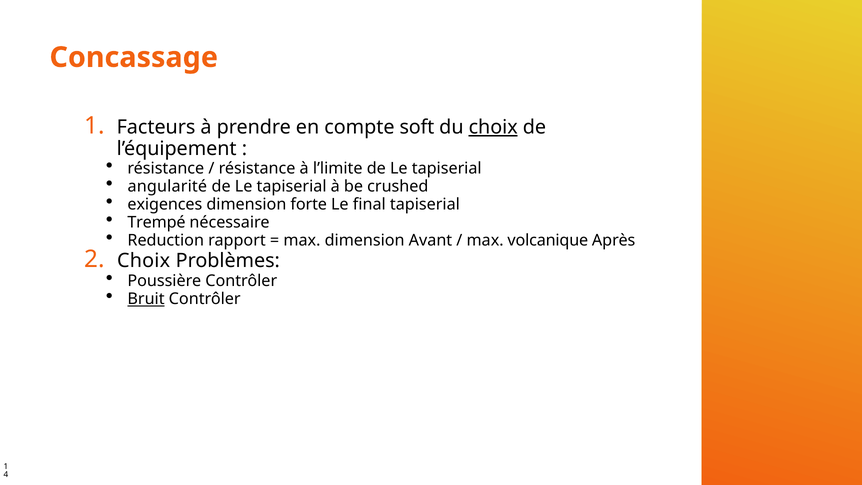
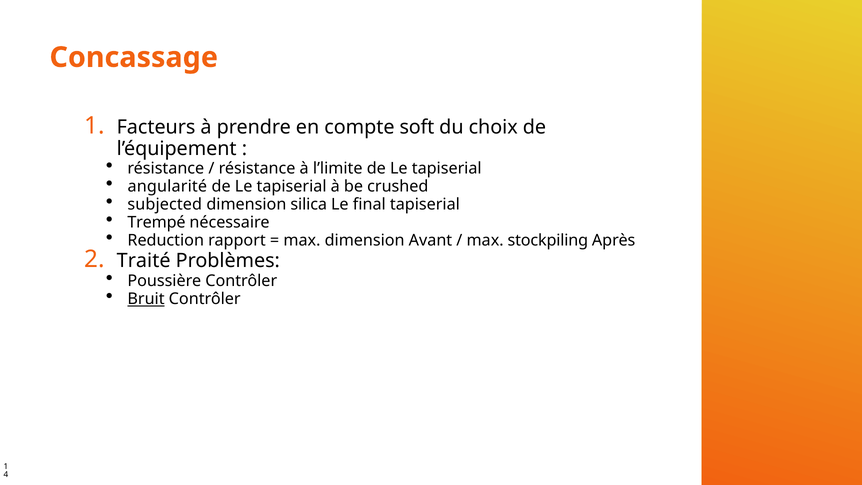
choix underline: present -> none (493, 127)
exigences: exigences -> subjected (165, 205)
forte: forte -> silica (309, 205)
volcanique: volcanique -> stockpiling (548, 241)
Choix: Choix -> Traité (144, 261)
